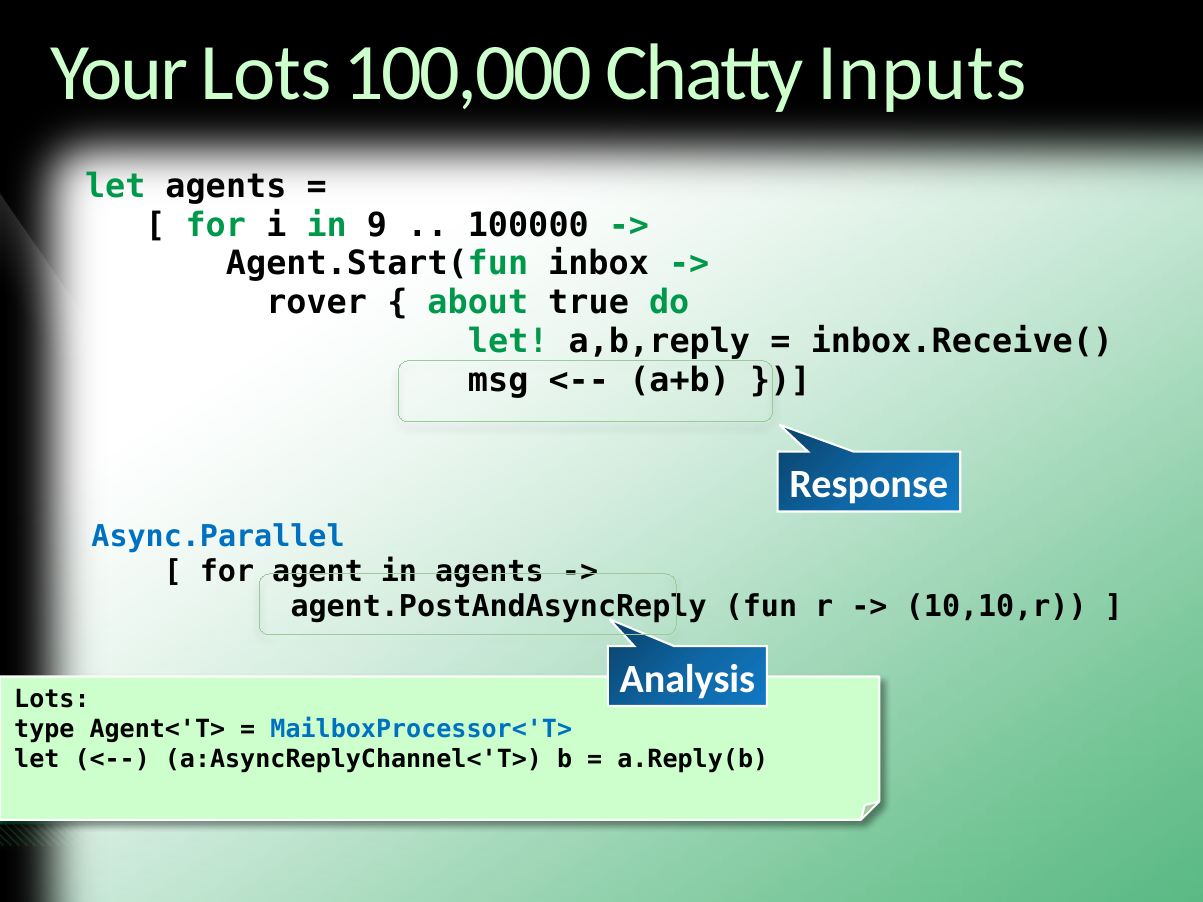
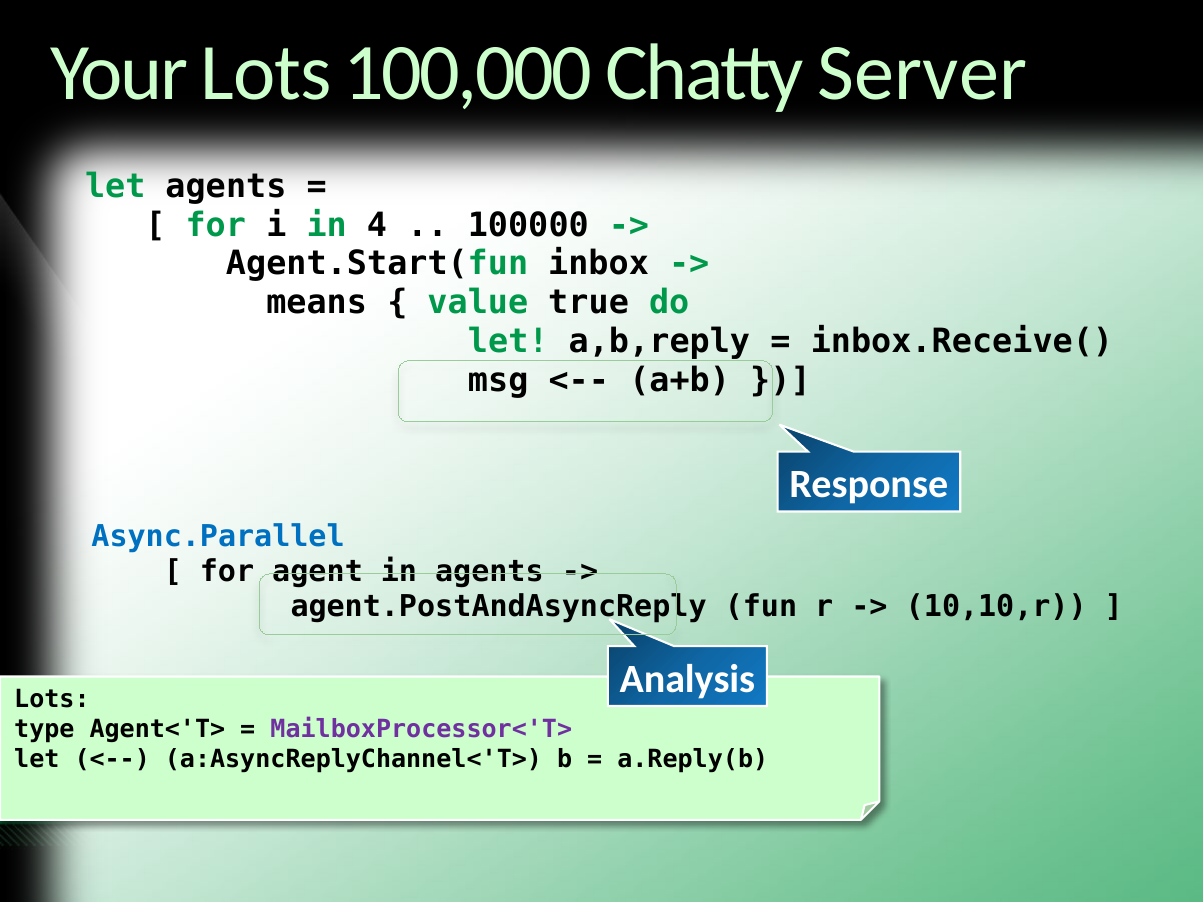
Inputs: Inputs -> Server (922, 73)
9: 9 -> 4 (377, 225)
rover: rover -> means (317, 303)
about: about -> value (478, 303)
MailboxProcessor<'T> colour: blue -> purple (421, 730)
